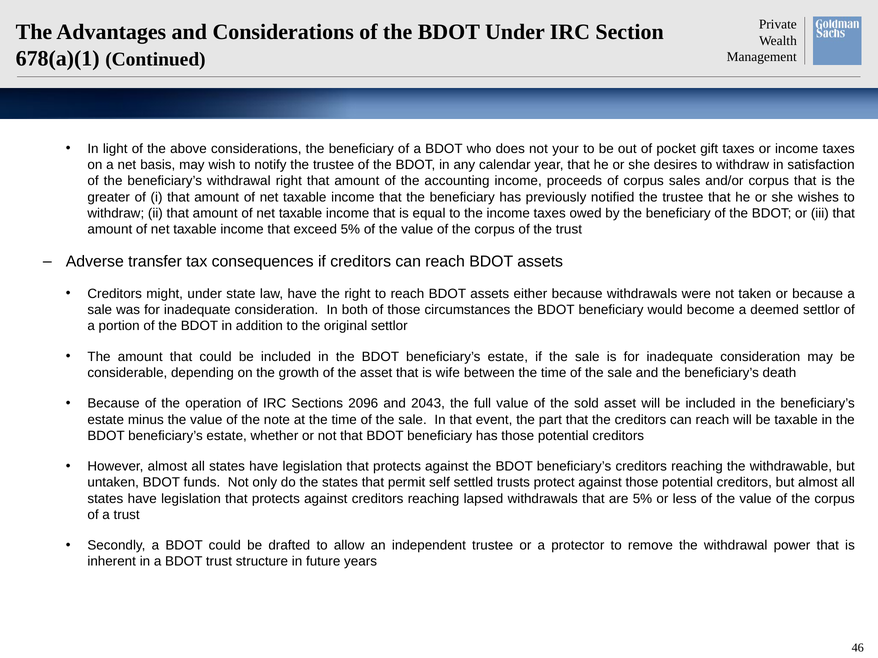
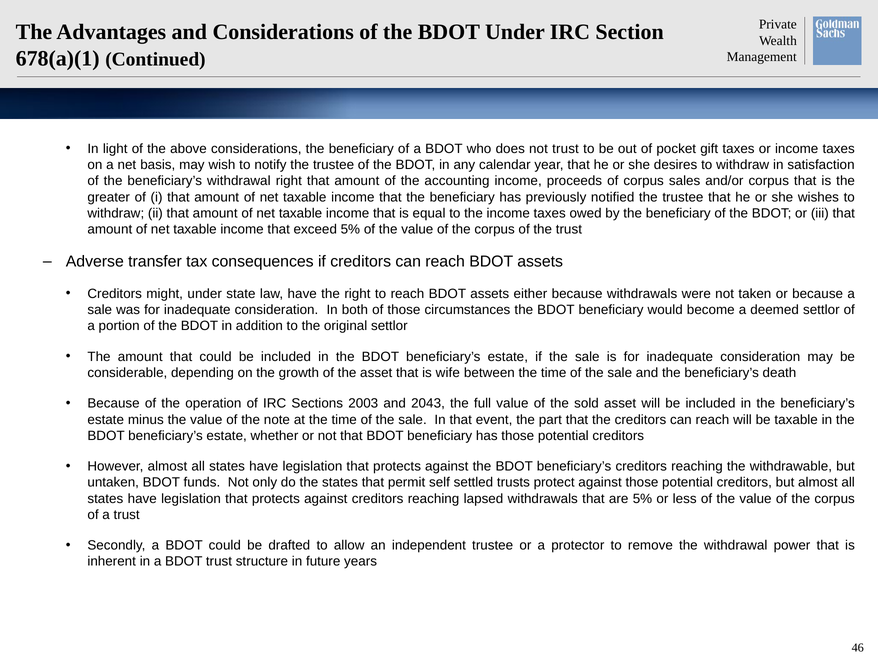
not your: your -> trust (566, 149)
2096: 2096 -> 2003 (363, 404)
